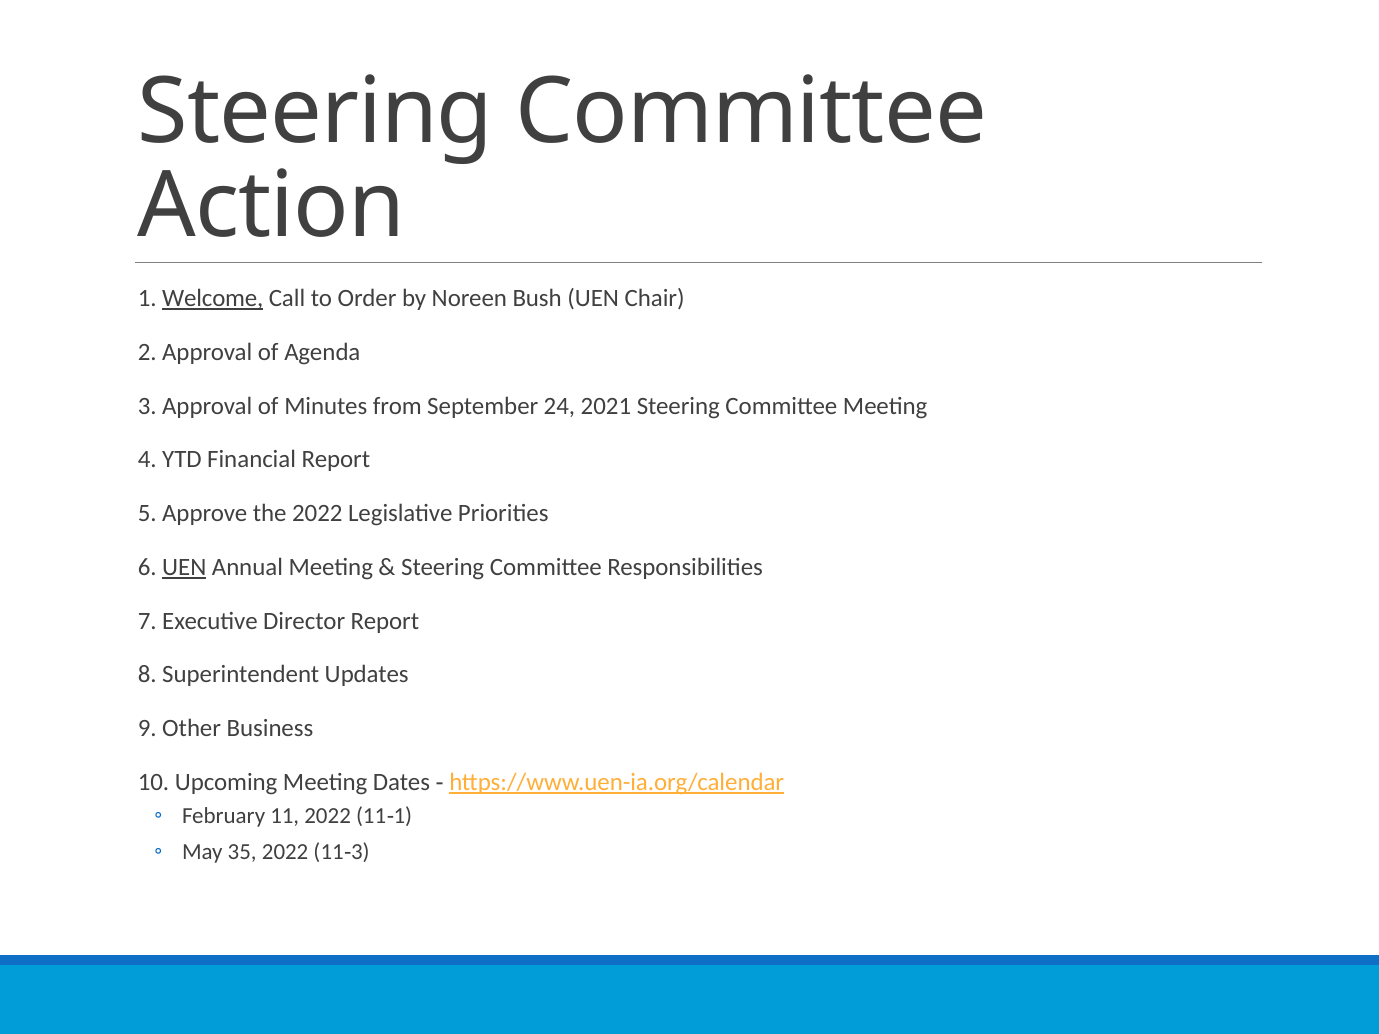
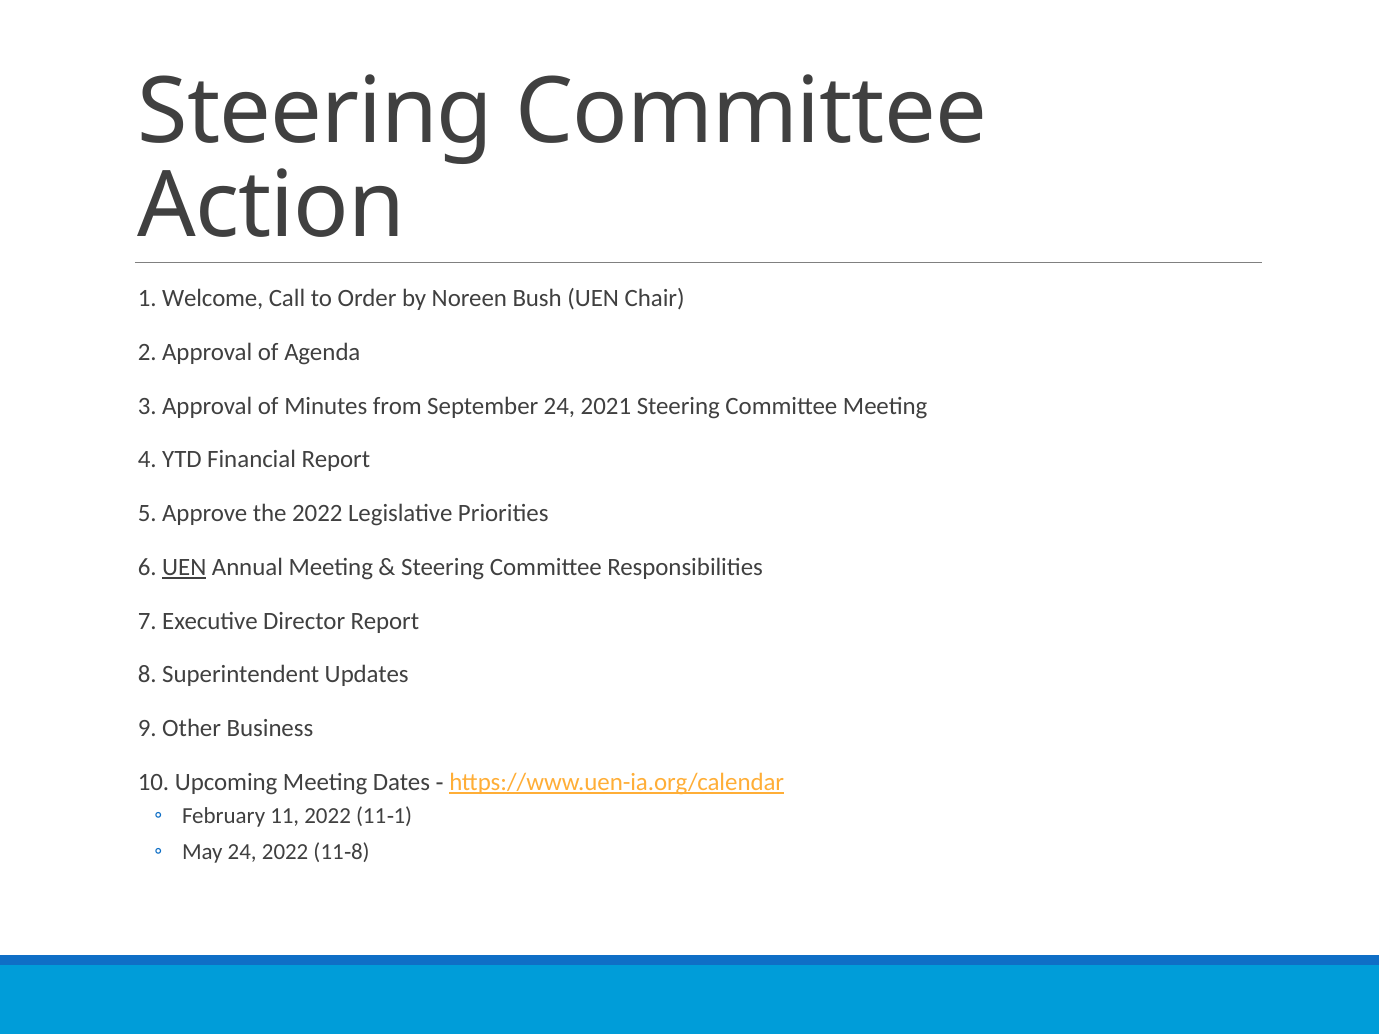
Welcome underline: present -> none (213, 299)
May 35: 35 -> 24 (242, 853)
11 3: 3 -> 8 (360, 853)
